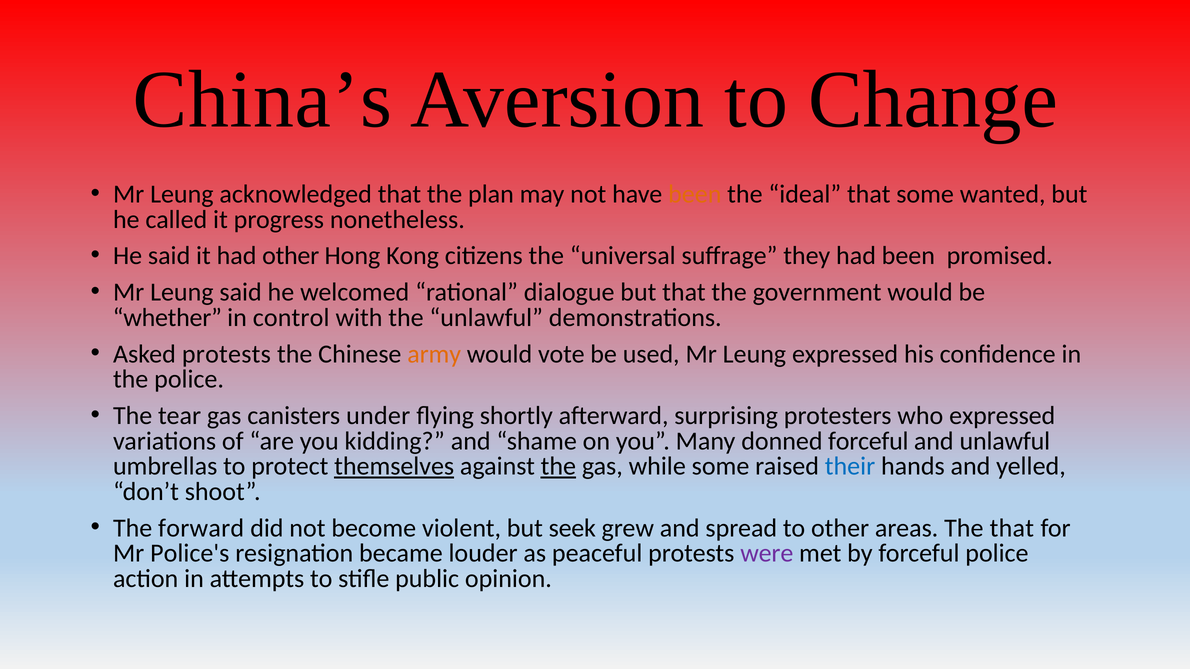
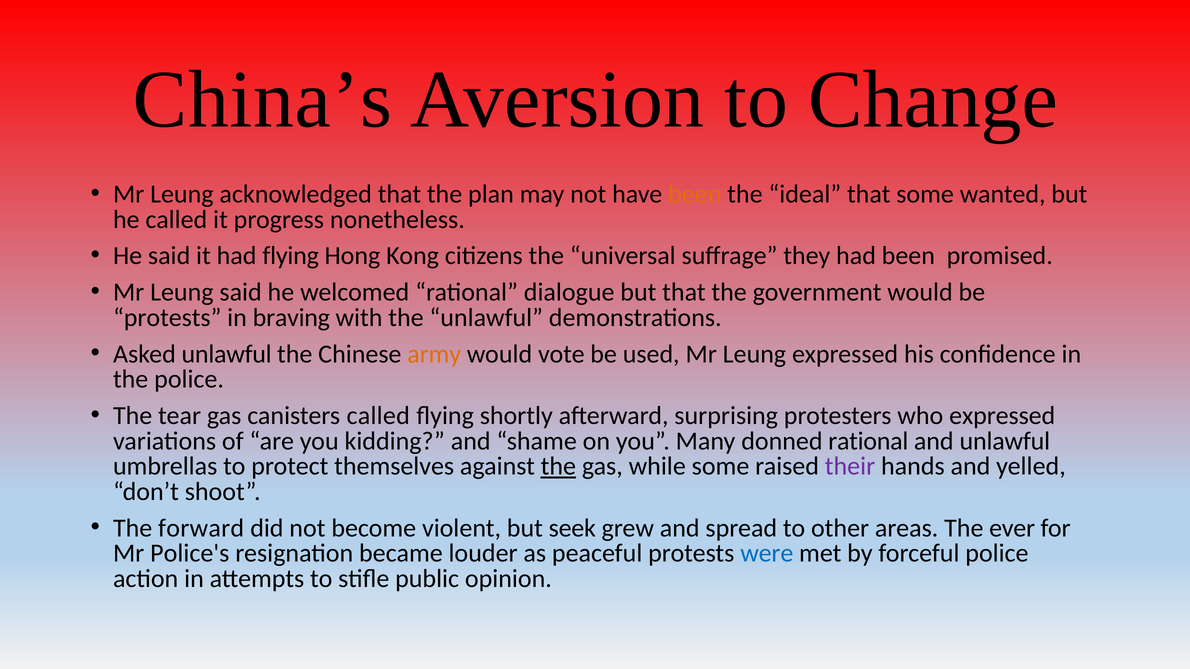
had other: other -> flying (291, 256)
whether: whether -> protests (167, 318)
control: control -> braving (291, 318)
Asked protests: protests -> unlawful (227, 354)
canisters under: under -> called (378, 416)
donned forceful: forceful -> rational (868, 441)
themselves underline: present -> none (394, 467)
their colour: blue -> purple (850, 467)
The that: that -> ever (1012, 528)
were colour: purple -> blue (767, 554)
